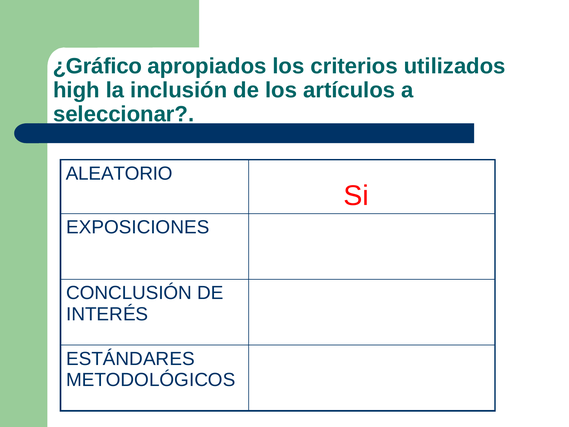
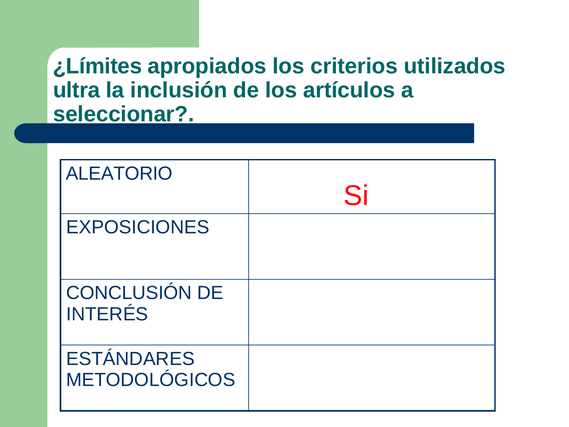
¿Gráfico: ¿Gráfico -> ¿Límites (97, 66)
high: high -> ultra (77, 90)
